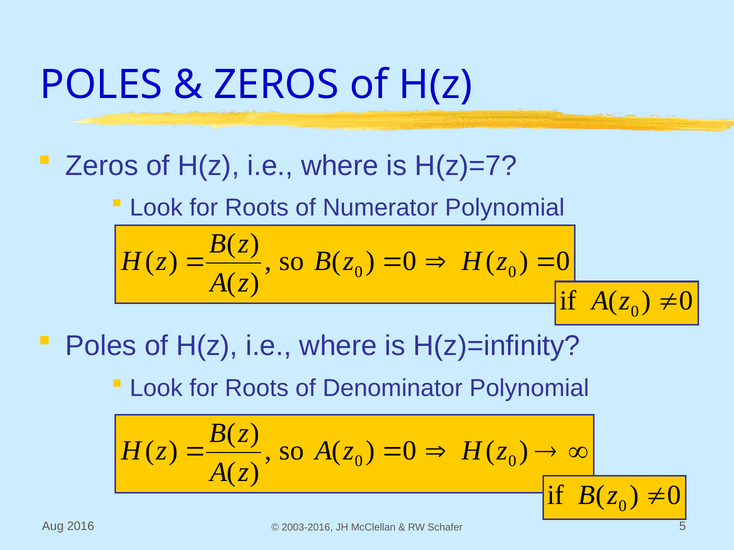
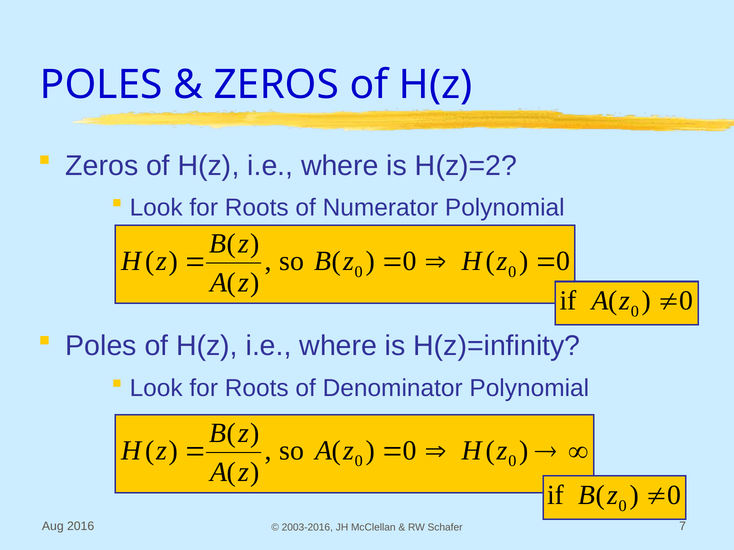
H(z)=7: H(z)=7 -> H(z)=2 (466, 166)
5: 5 -> 7 (683, 527)
